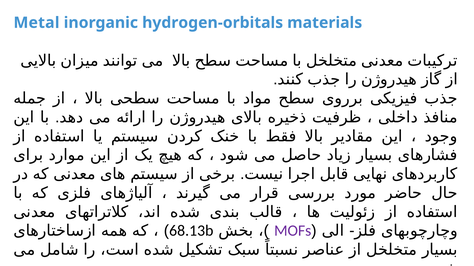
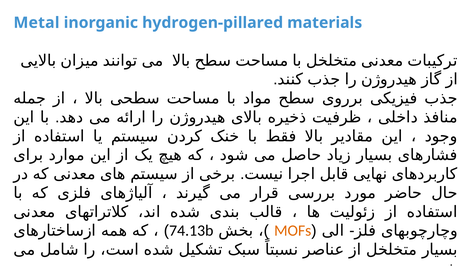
hydrogen-orbitals: hydrogen-orbitals -> hydrogen-pillared (213, 23)
68.13b: 68.13b -> 74.13b (191, 231)
MOFs colour: purple -> orange (293, 231)
